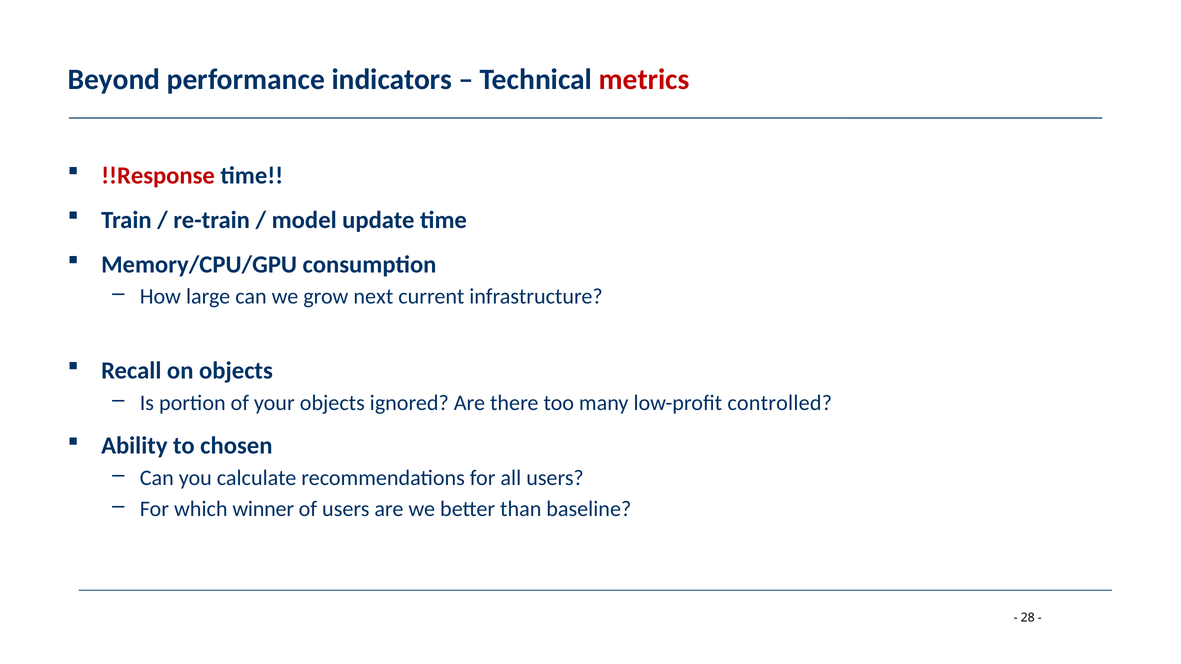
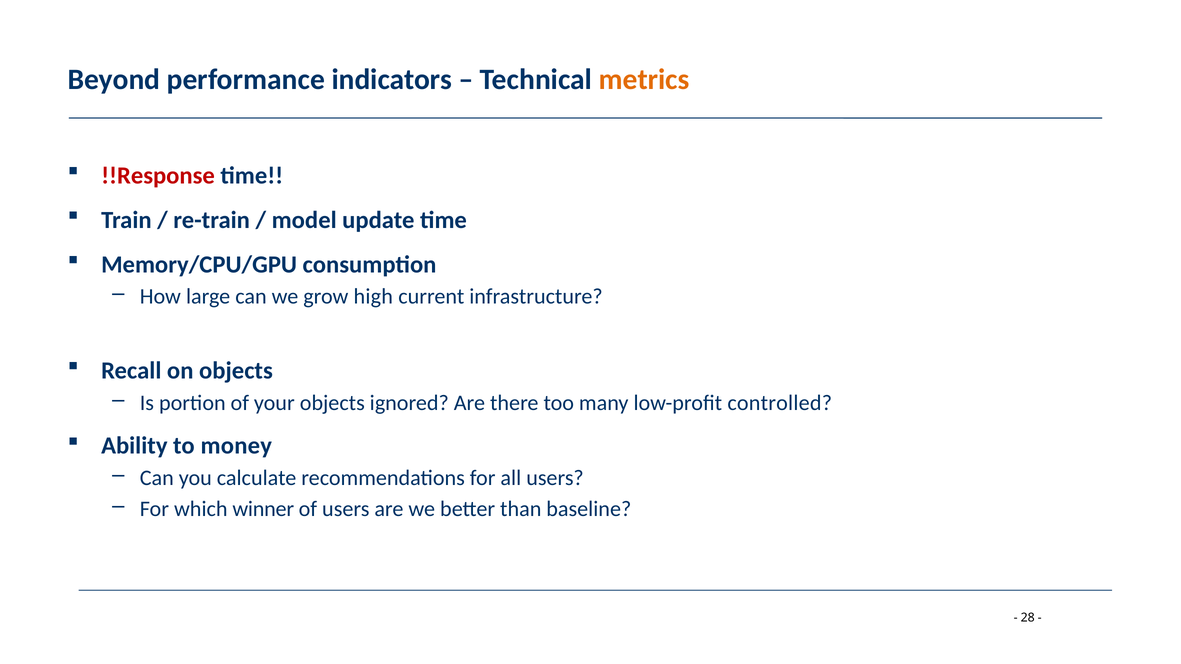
metrics colour: red -> orange (644, 80)
next: next -> high (373, 297)
chosen: chosen -> money (236, 446)
